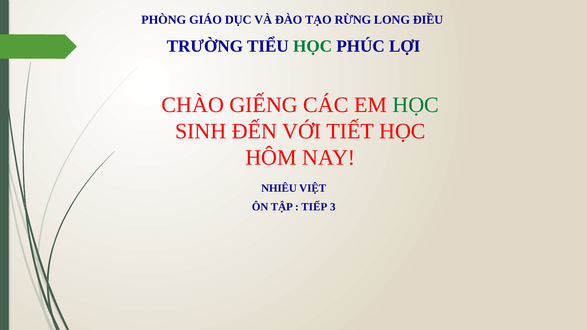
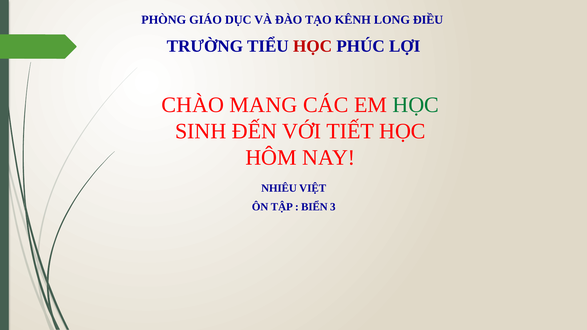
RỪNG: RỪNG -> KÊNH (353, 20)
HỌC colour: green -> red (313, 46)
GIẾNG: GIẾNG -> MANG (263, 105)
TIẾP: TIẾP -> BIỂN (314, 207)
